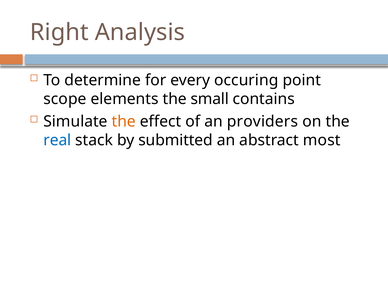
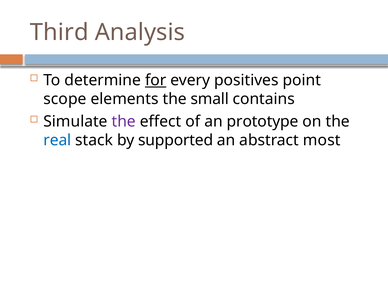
Right: Right -> Third (59, 32)
for underline: none -> present (156, 80)
occuring: occuring -> positives (246, 80)
the colour: orange -> purple (124, 122)
providers: providers -> prototype (263, 122)
submitted: submitted -> supported (176, 140)
